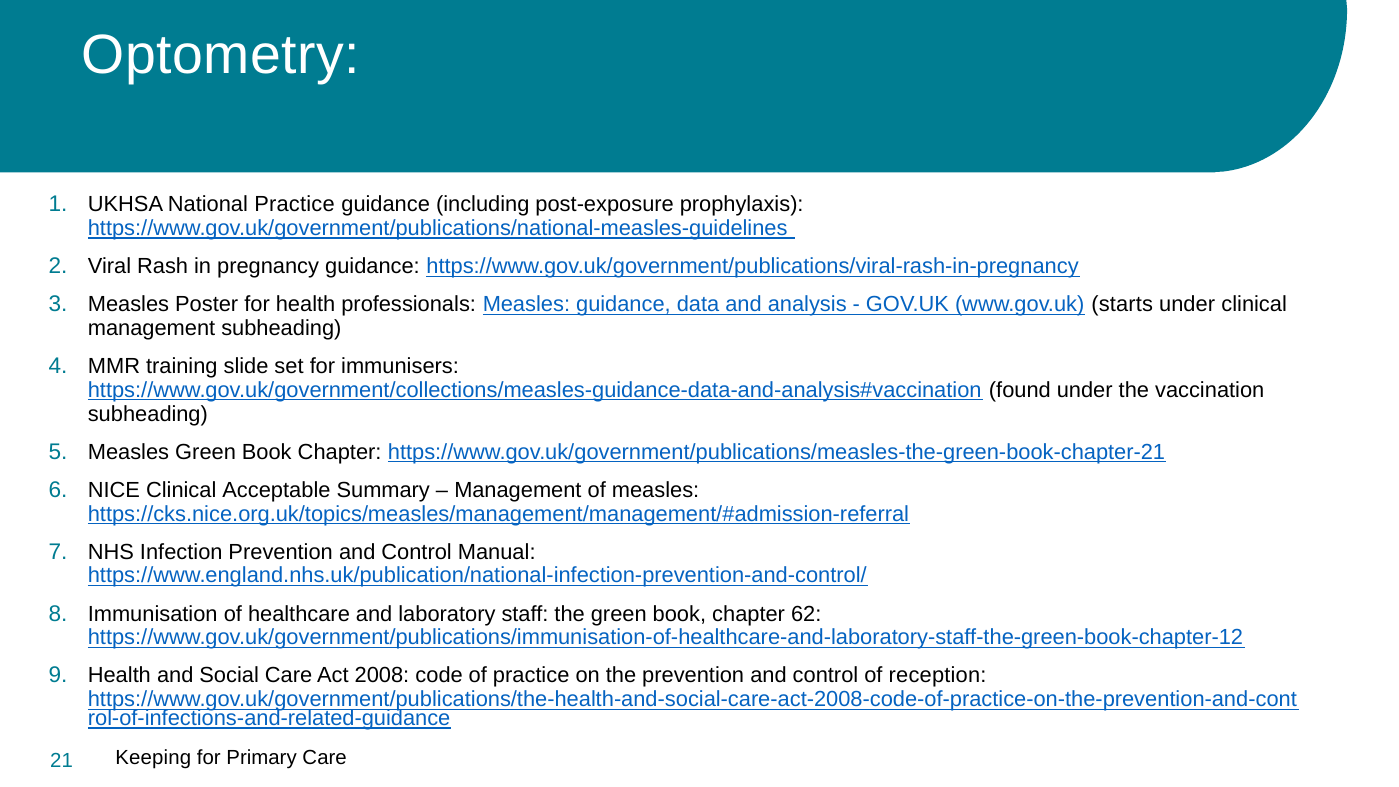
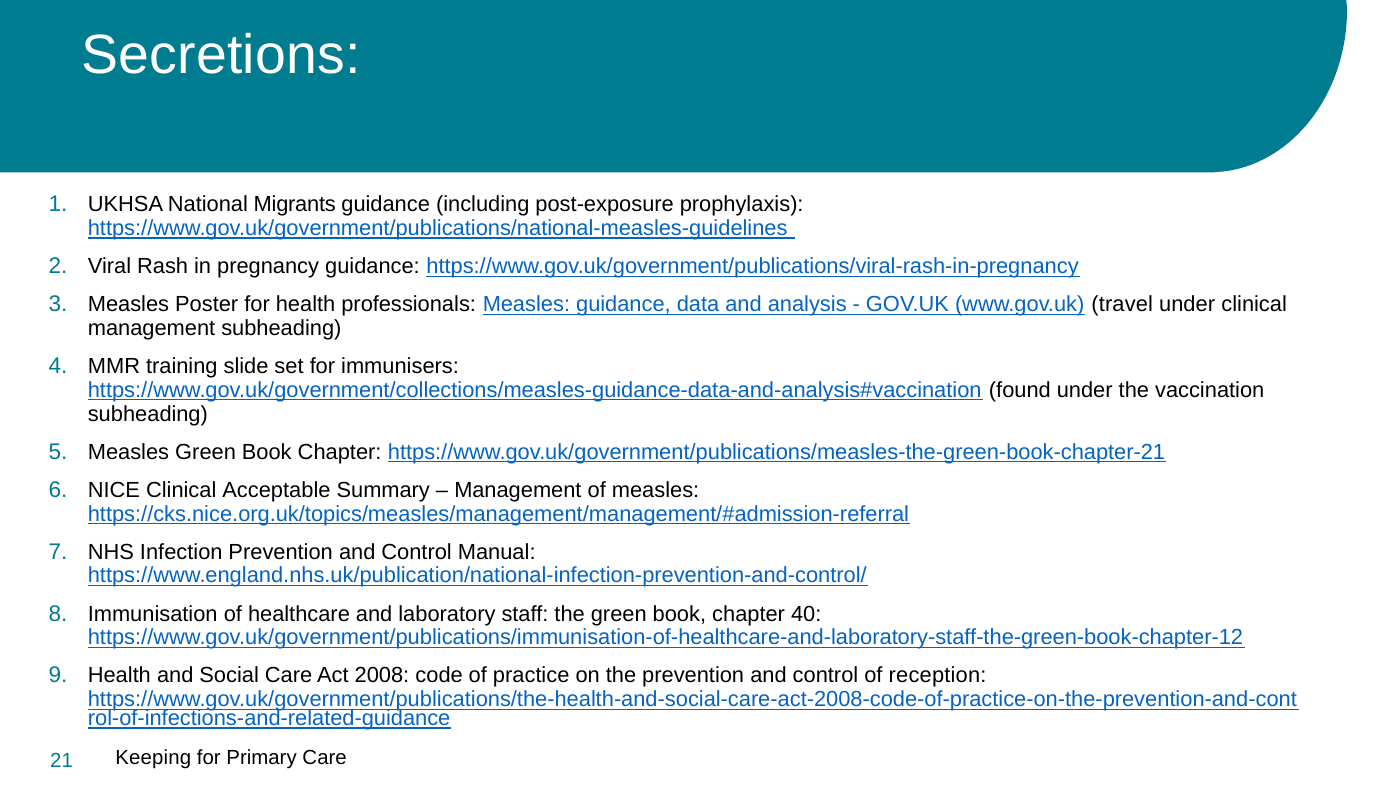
Optometry: Optometry -> Secretions (221, 55)
National Practice: Practice -> Migrants (295, 205)
starts: starts -> travel (1122, 305)
62: 62 -> 40 (806, 614)
